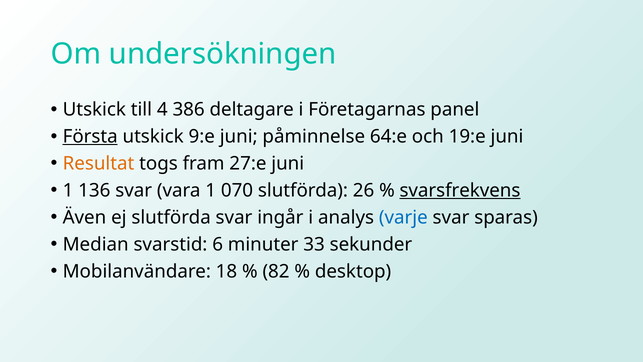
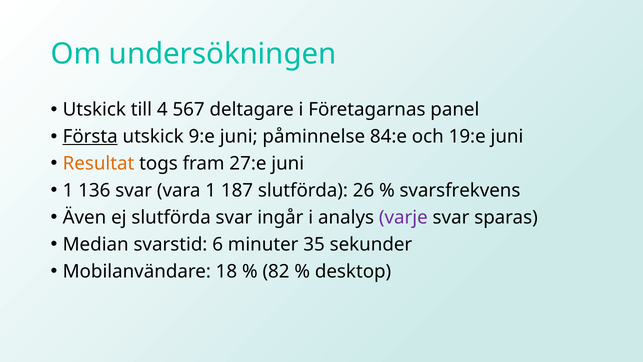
386: 386 -> 567 (189, 109)
64:e: 64:e -> 84:e (388, 136)
070: 070 -> 187 (237, 190)
svarsfrekvens underline: present -> none (460, 190)
varje colour: blue -> purple (403, 217)
33: 33 -> 35 (314, 244)
